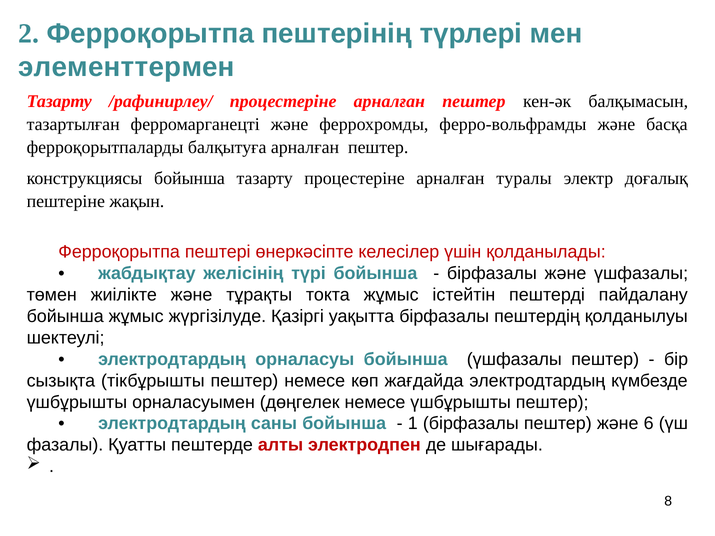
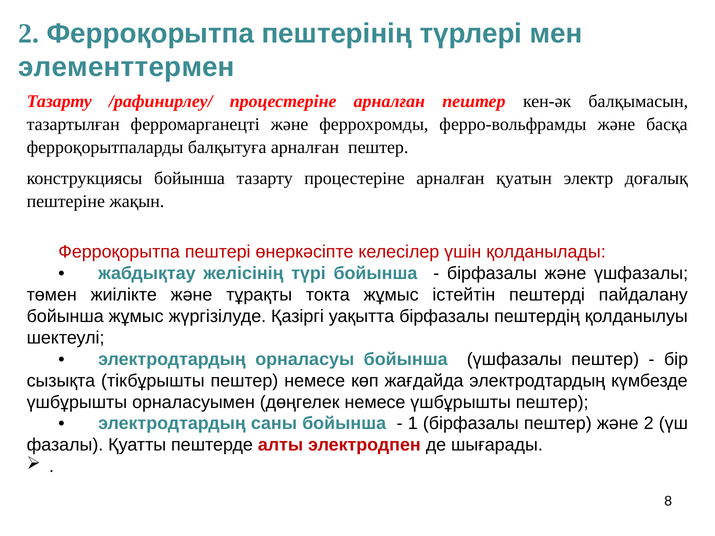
туралы: туралы -> қуатын (524, 178)
және 6: 6 -> 2 (649, 424)
